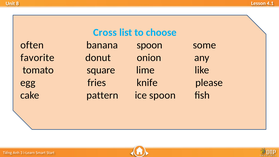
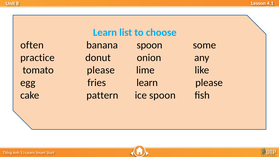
Cross: Cross -> Learn (105, 32)
favorite: favorite -> practice (37, 58)
tomato square: square -> please (101, 70)
fries knife: knife -> learn (147, 83)
